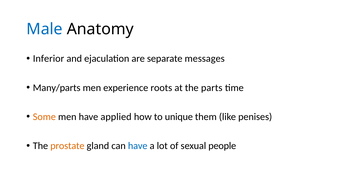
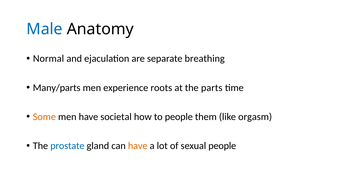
Inferior: Inferior -> Normal (49, 58)
messages: messages -> breathing (205, 58)
applied: applied -> societal (116, 117)
to unique: unique -> people (179, 117)
penises: penises -> orgasm (255, 117)
prostate colour: orange -> blue (67, 146)
have colour: blue -> orange (138, 146)
